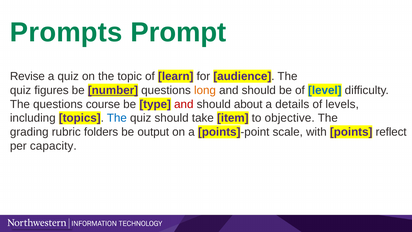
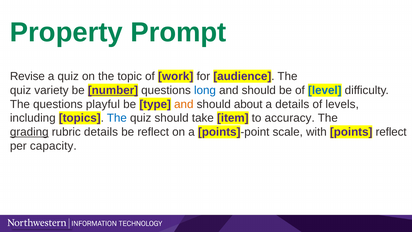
Prompts: Prompts -> Property (66, 32)
learn: learn -> work (176, 76)
figures: figures -> variety (51, 90)
long colour: orange -> blue (205, 90)
course: course -> playful (103, 104)
and colour: red -> orange (184, 104)
objective: objective -> accuracy (290, 118)
grading underline: none -> present (29, 132)
rubric folders: folders -> details (101, 132)
be output: output -> reflect (153, 132)
